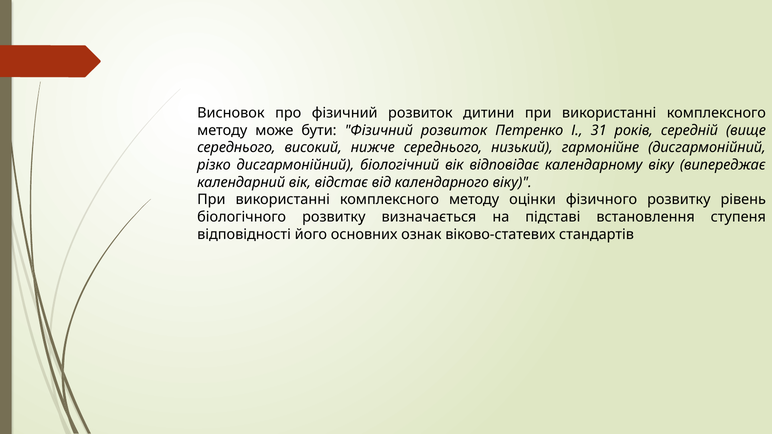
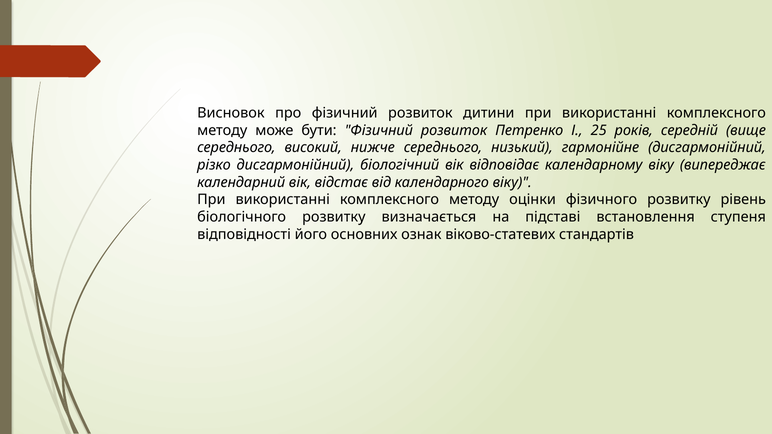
31: 31 -> 25 (599, 130)
